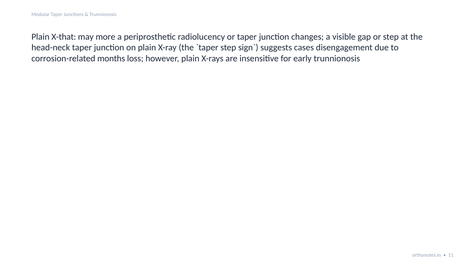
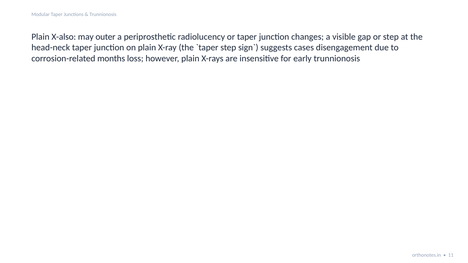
X-that: X-that -> X-also (64, 37)
more: more -> outer (106, 37)
